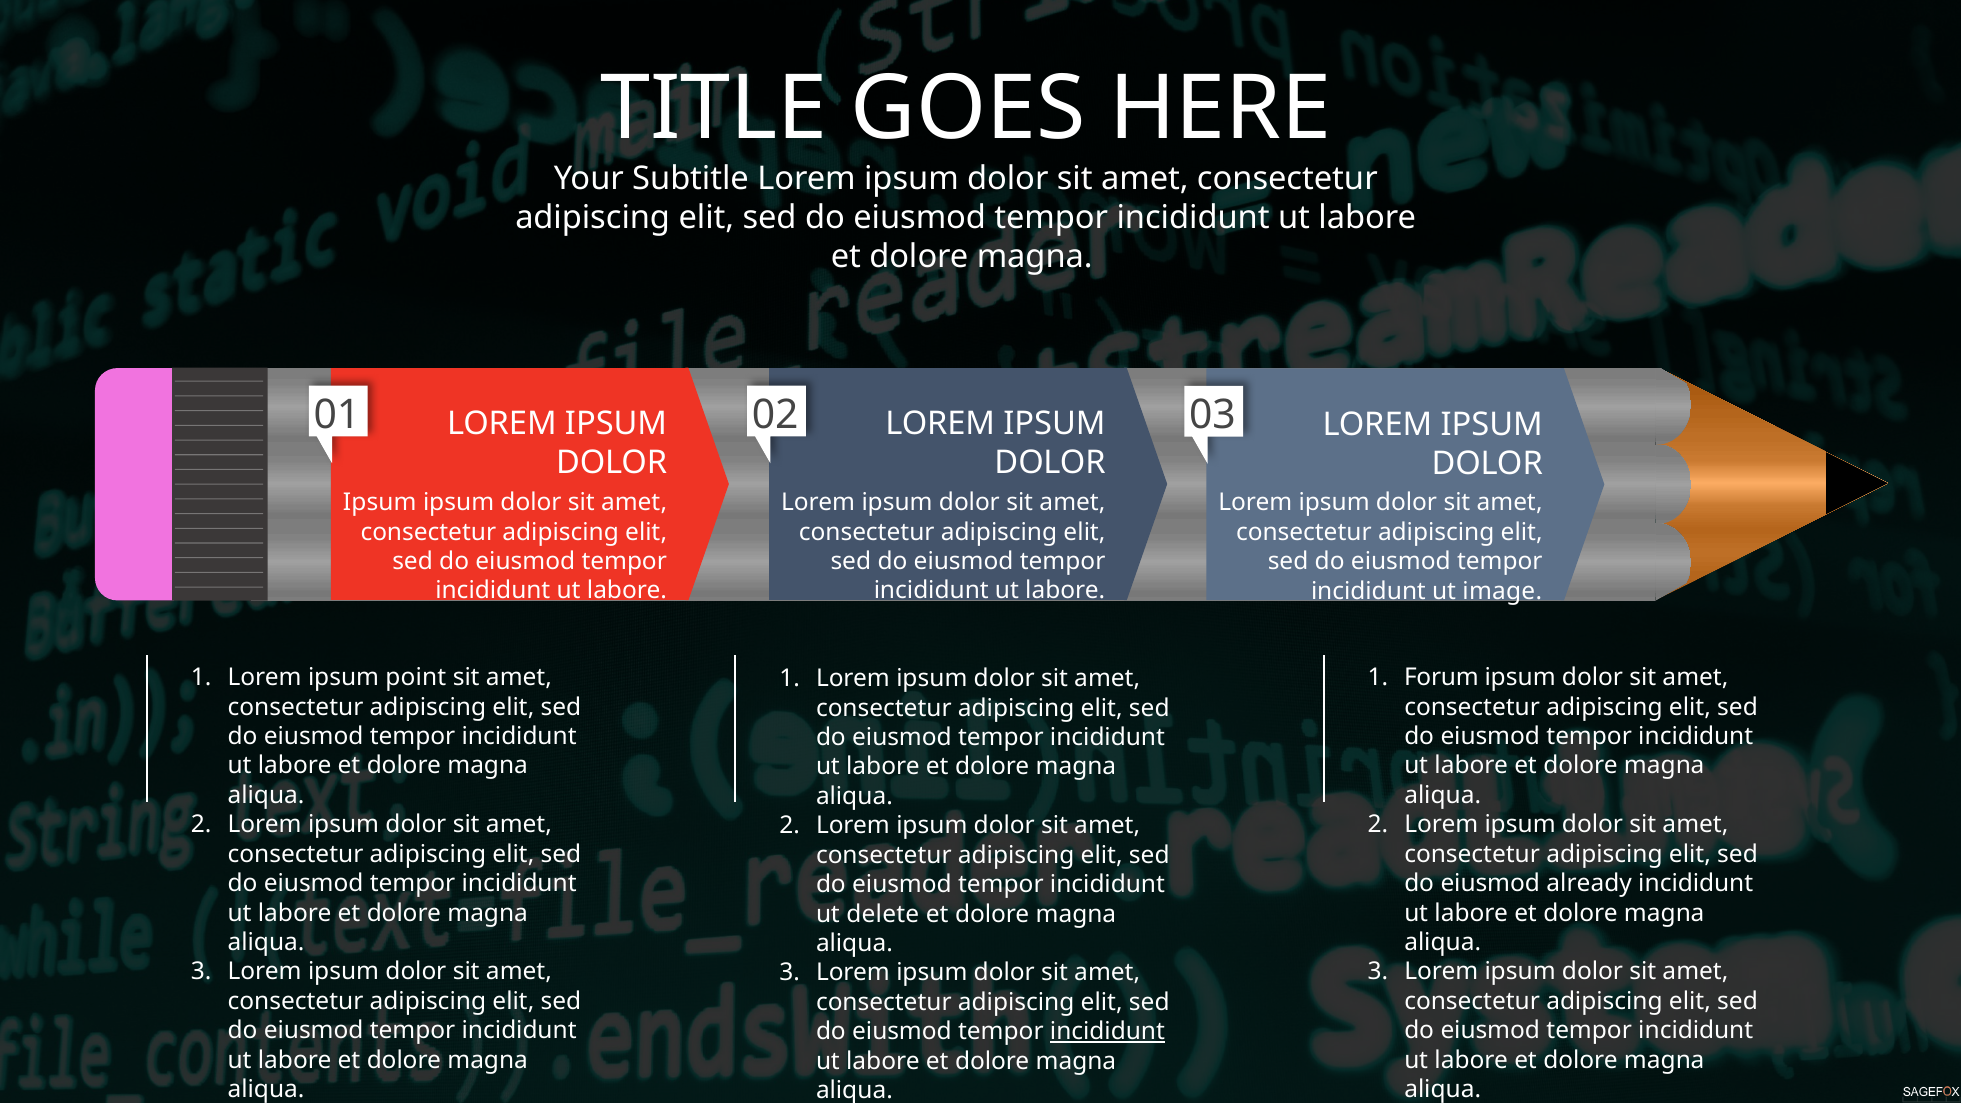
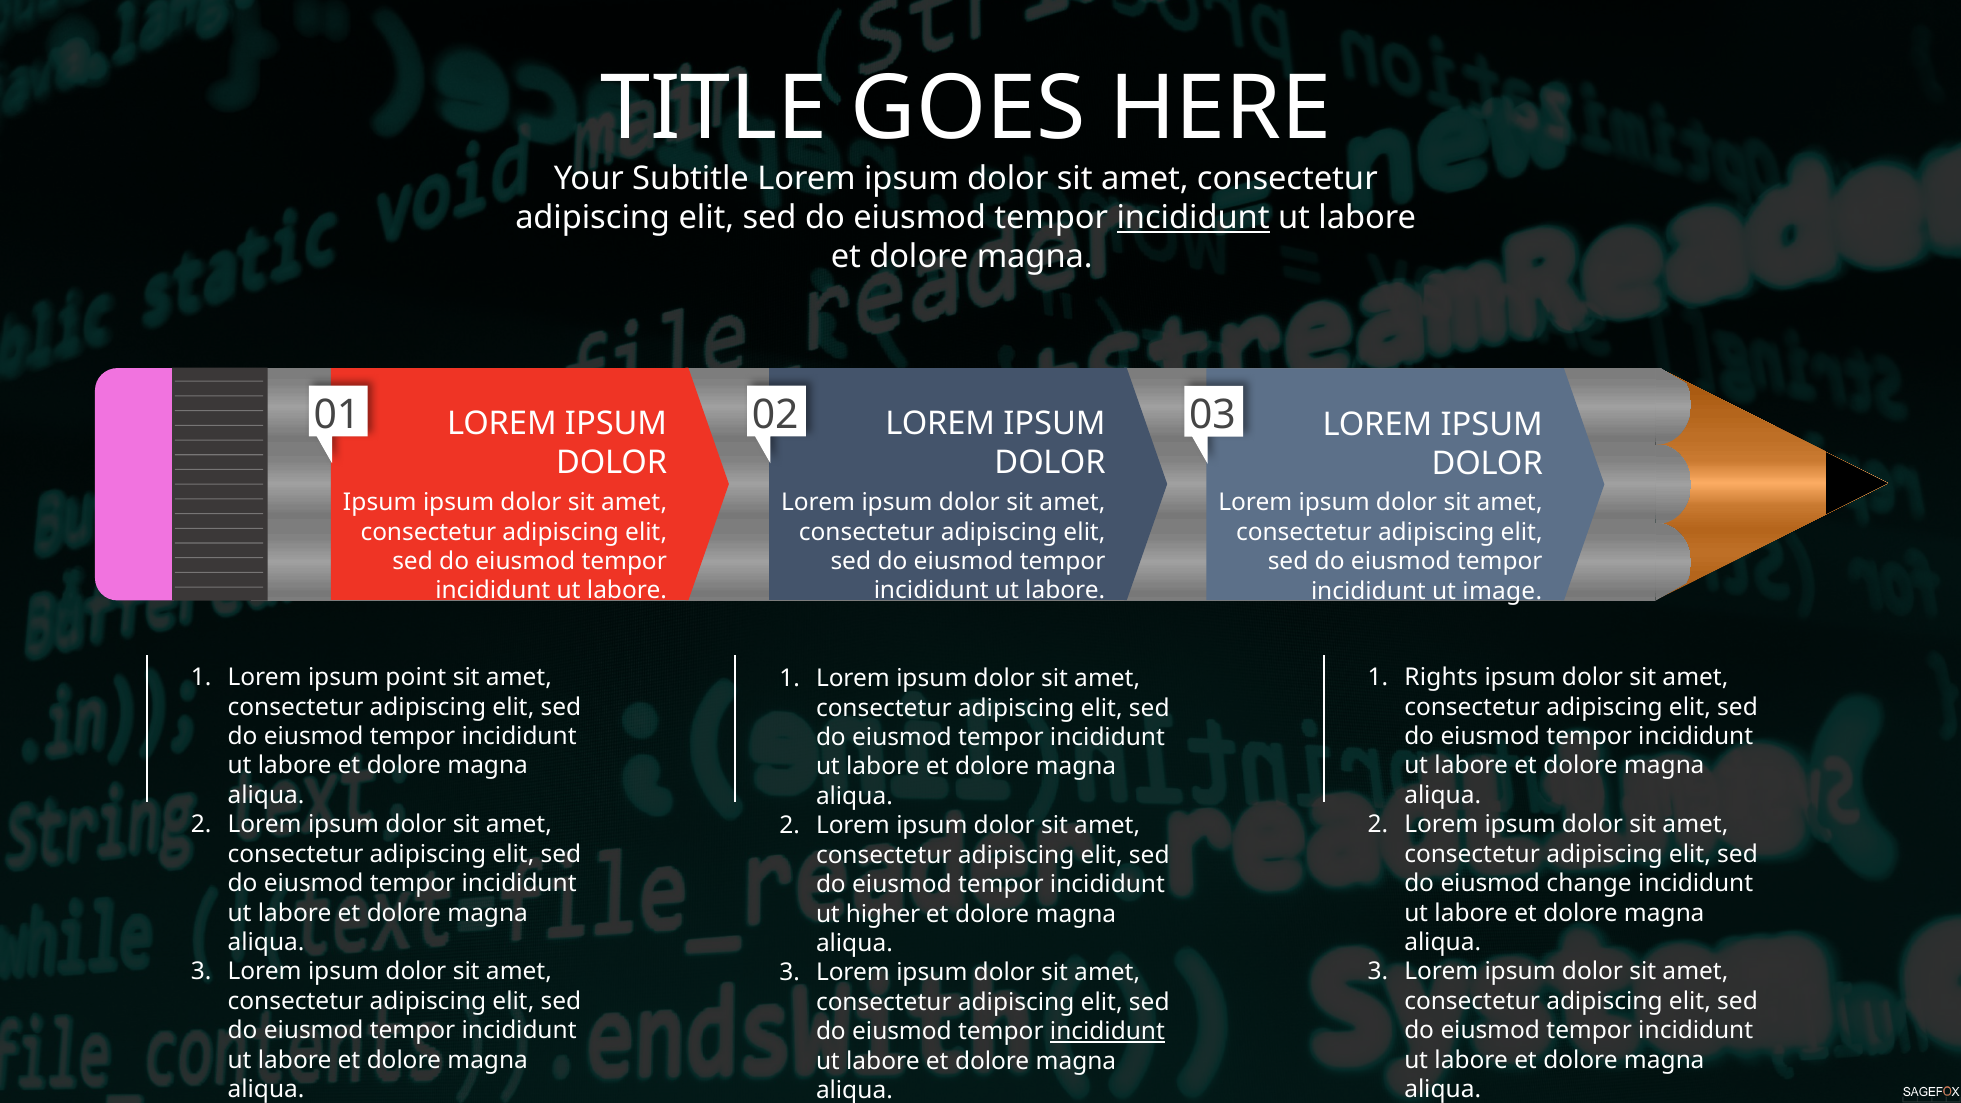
incididunt underline: none -> present (1193, 218)
Forum: Forum -> Rights (1441, 678)
already: already -> change (1589, 884)
delete: delete -> higher (883, 914)
